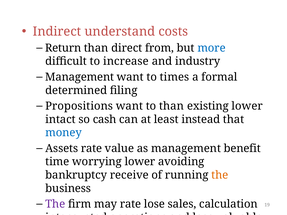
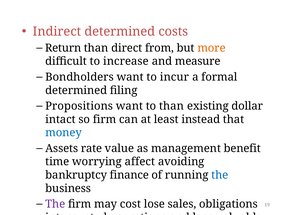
Indirect understand: understand -> determined (120, 32)
more colour: blue -> orange (211, 48)
industry: industry -> measure (198, 61)
Management: Management -> Bondholders (80, 77)
times: times -> incur (174, 77)
existing lower: lower -> dollar (247, 106)
so cash: cash -> firm (105, 119)
worrying lower: lower -> affect (140, 162)
receive: receive -> finance (129, 175)
the colour: orange -> blue (220, 175)
may rate: rate -> cost (130, 204)
calculation: calculation -> obligations (228, 204)
